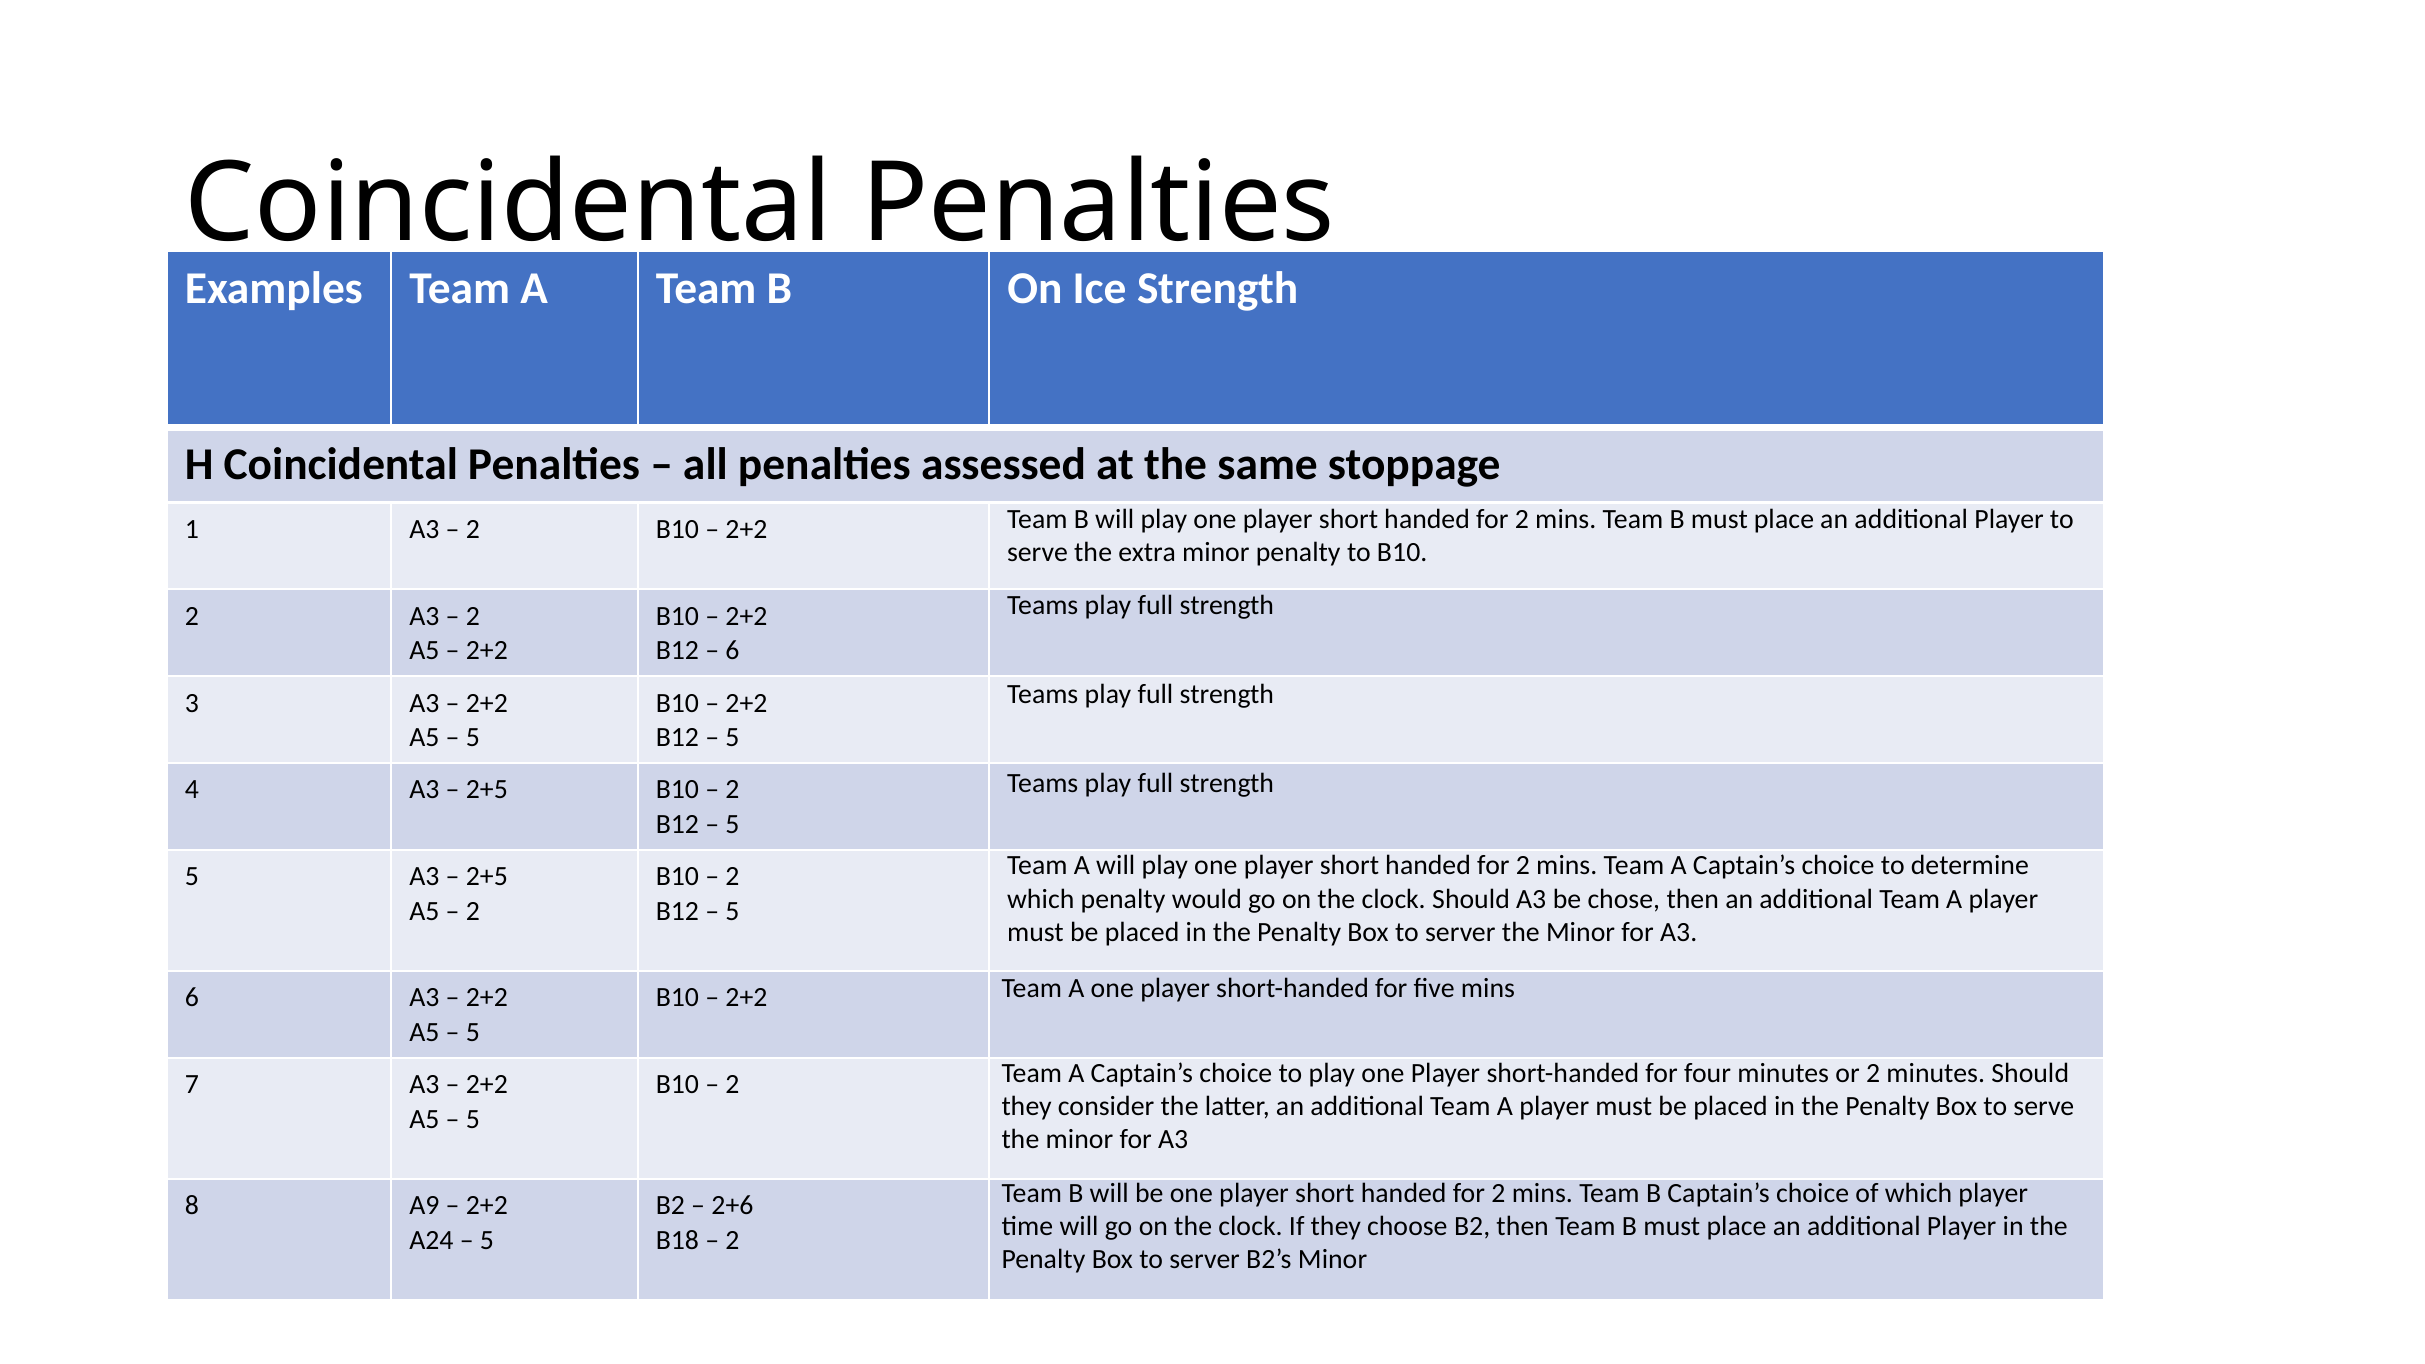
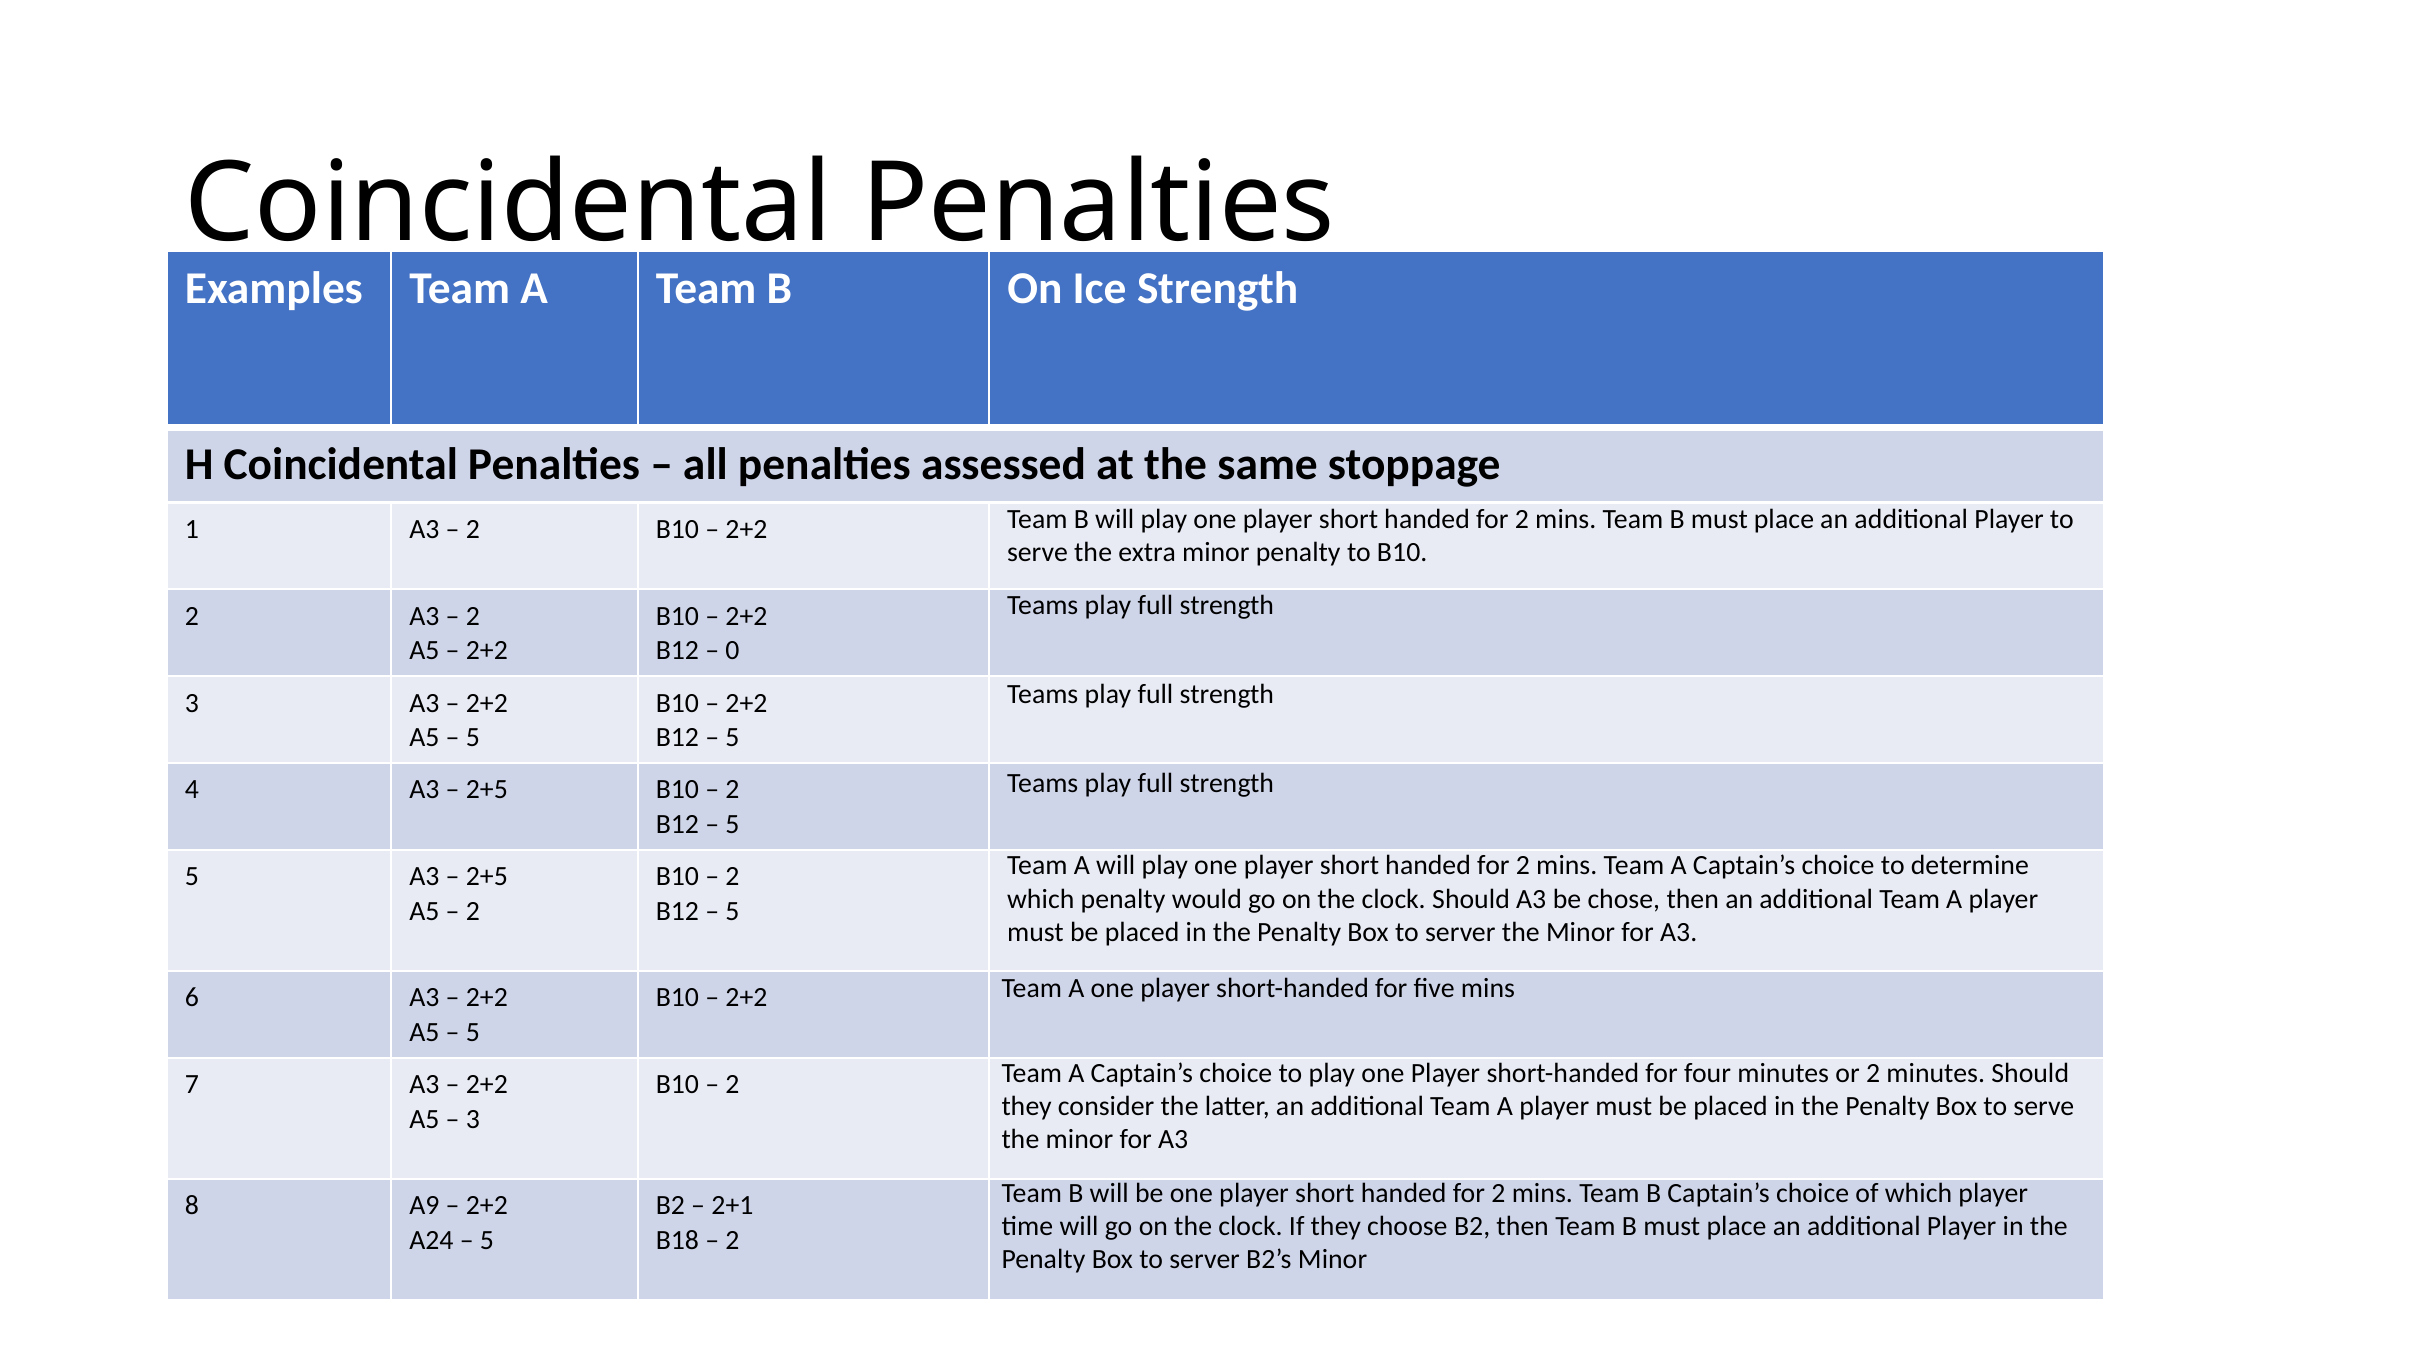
6: 6 -> 0 (732, 650)
5: 5 -> 3 (473, 1119)
2+6: 2+6 -> 2+1 (732, 1206)
